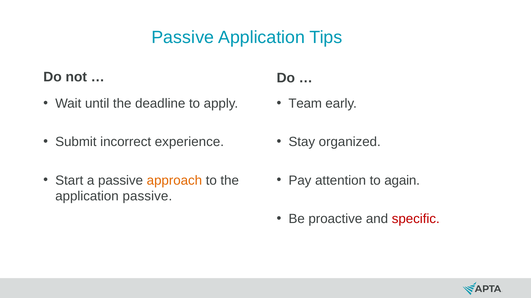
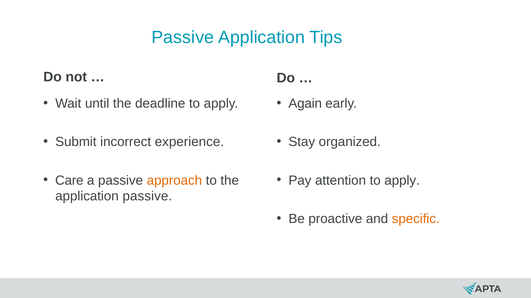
Team: Team -> Again (305, 104)
Start: Start -> Care (69, 181)
attention to again: again -> apply (402, 181)
specific colour: red -> orange (416, 219)
